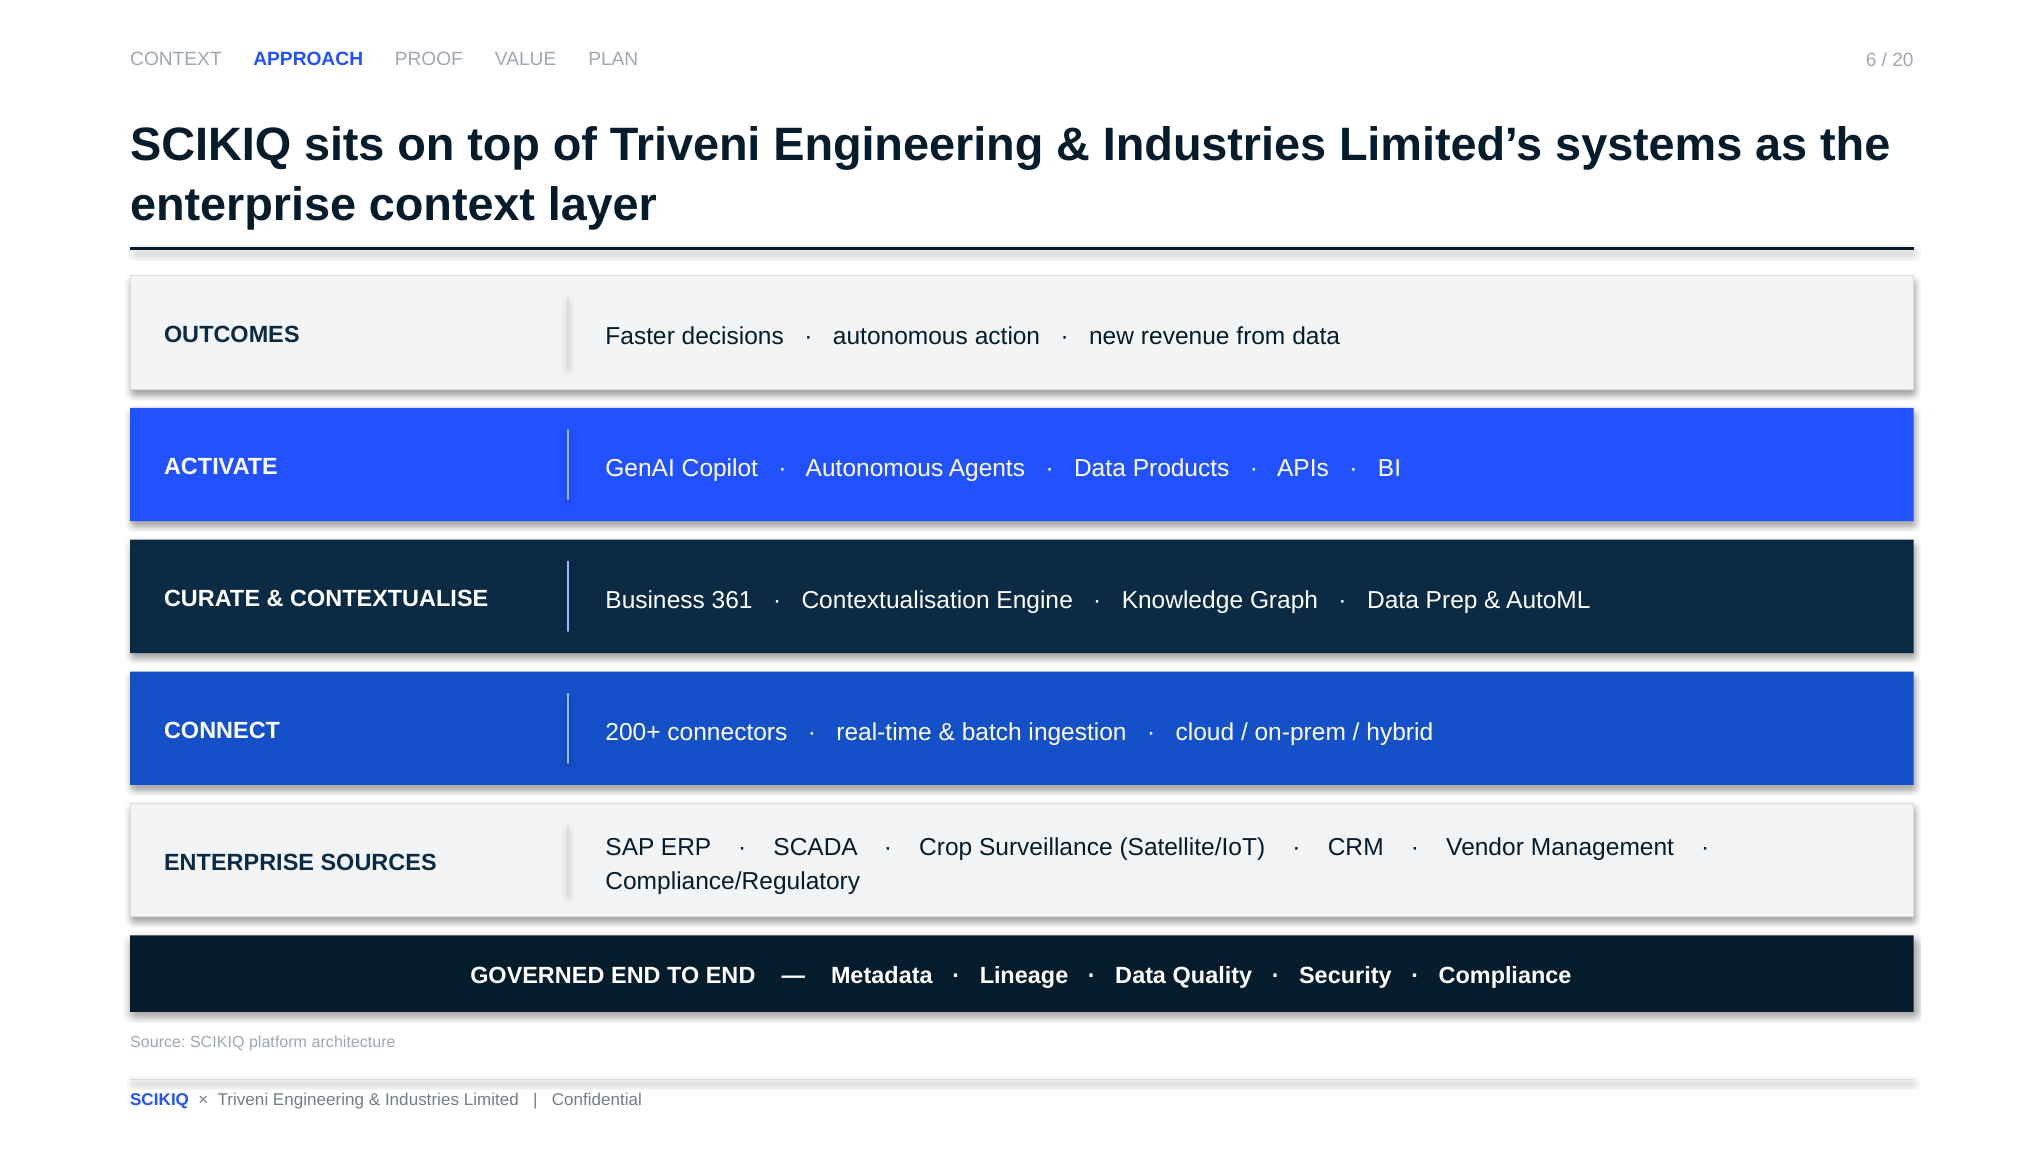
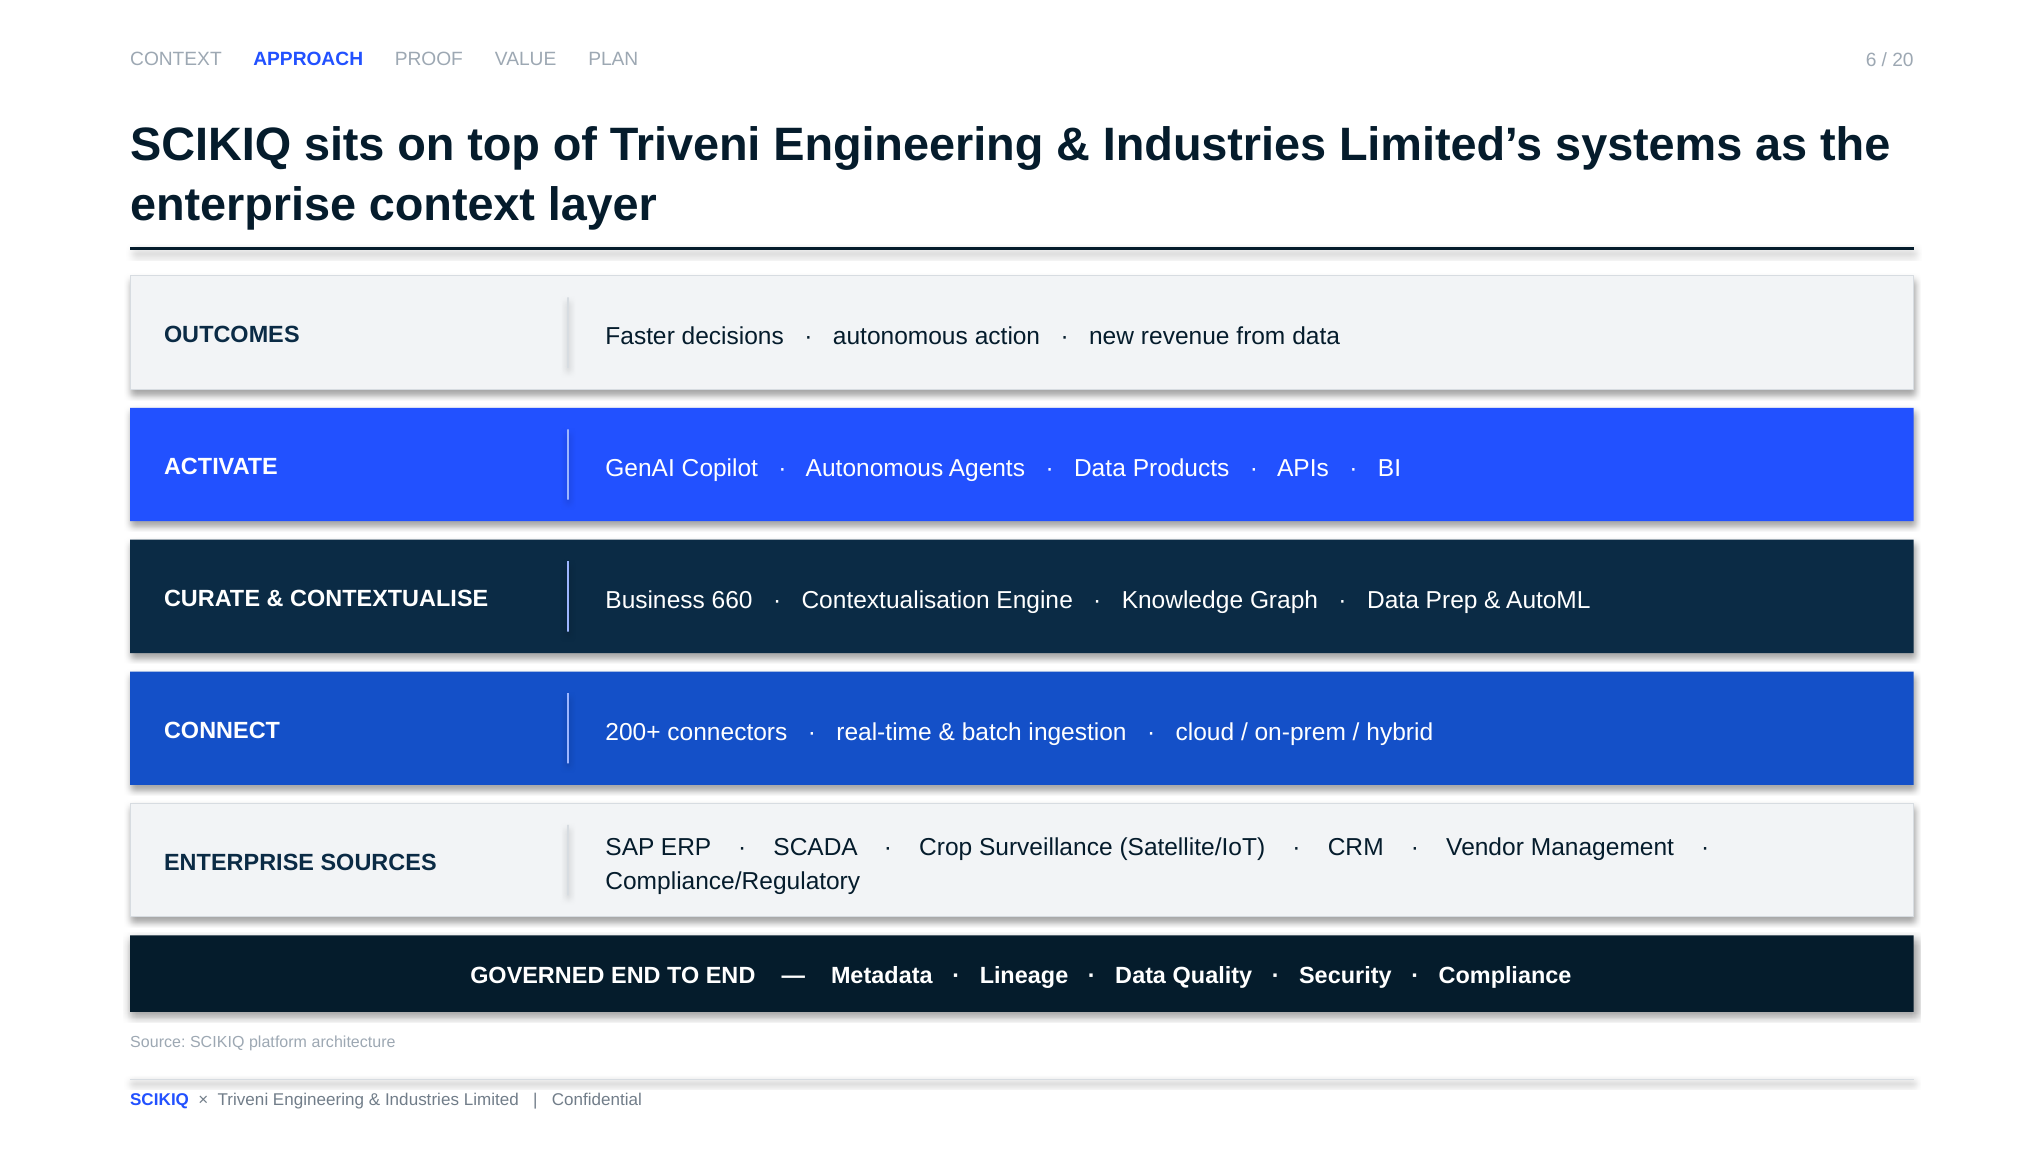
361: 361 -> 660 (732, 600)
